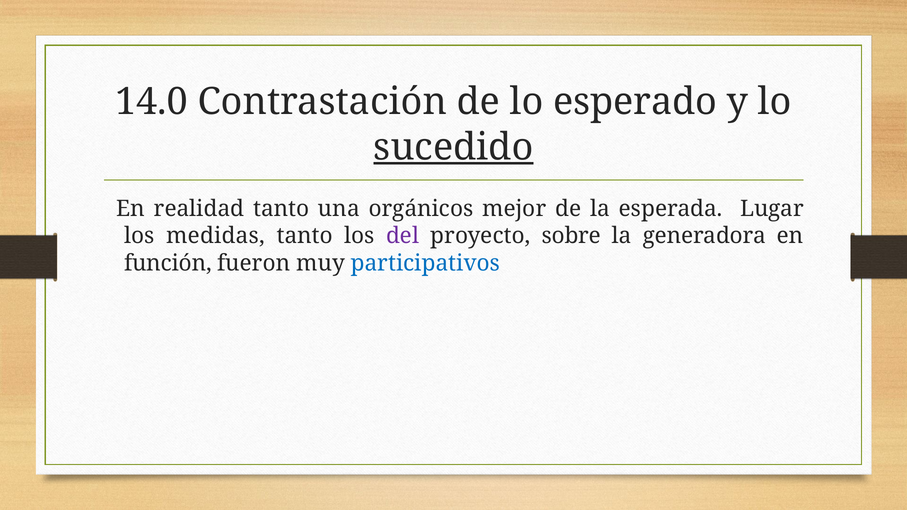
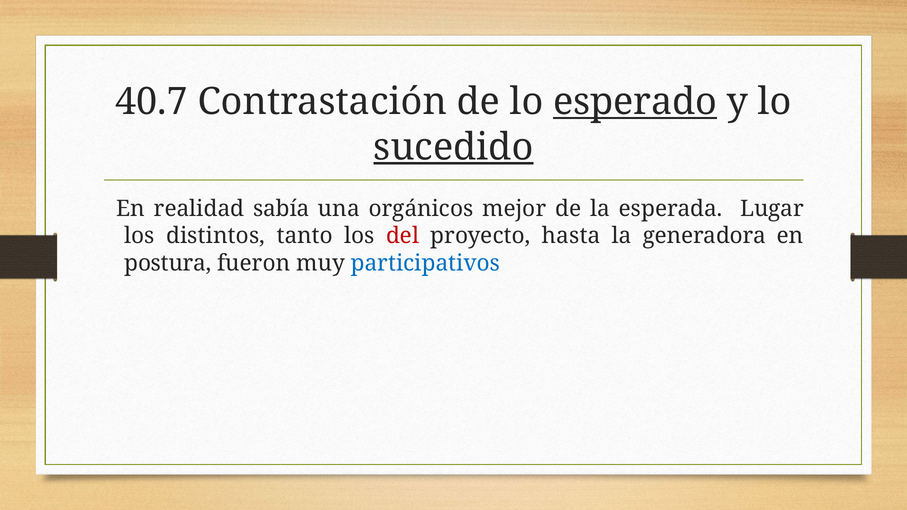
14.0: 14.0 -> 40.7 (152, 102)
esperado underline: none -> present (635, 102)
realidad tanto: tanto -> sabía (281, 209)
medidas: medidas -> distintos (216, 236)
del colour: purple -> red (403, 236)
sobre: sobre -> hasta (571, 236)
función: función -> postura (168, 263)
